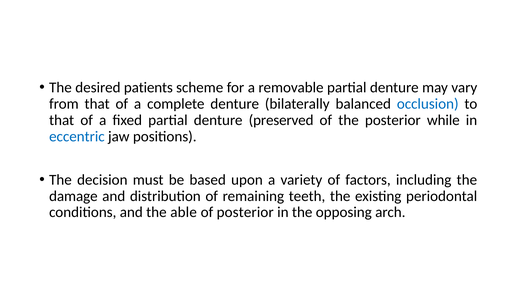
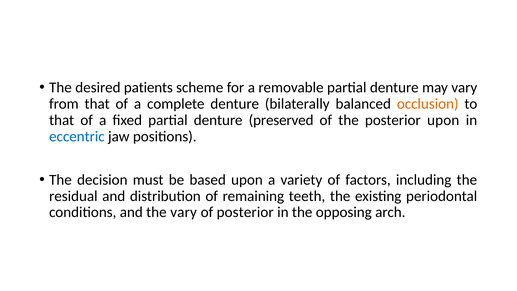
occlusion colour: blue -> orange (428, 104)
posterior while: while -> upon (443, 120)
damage: damage -> residual (73, 196)
the able: able -> vary (184, 212)
